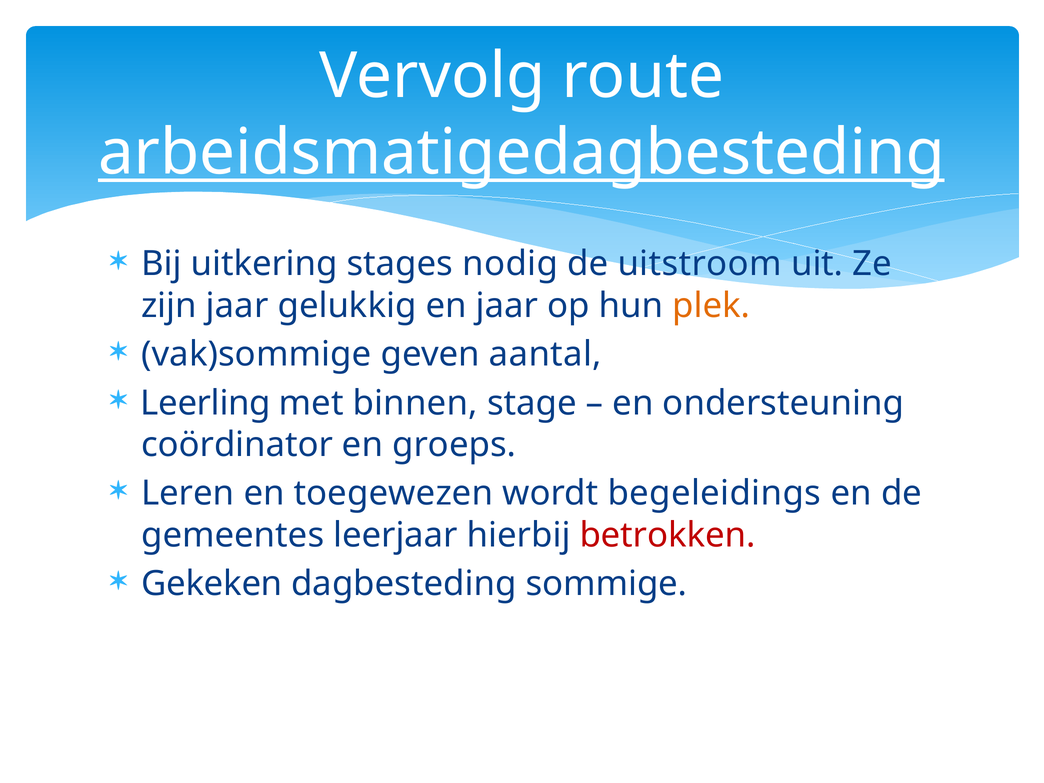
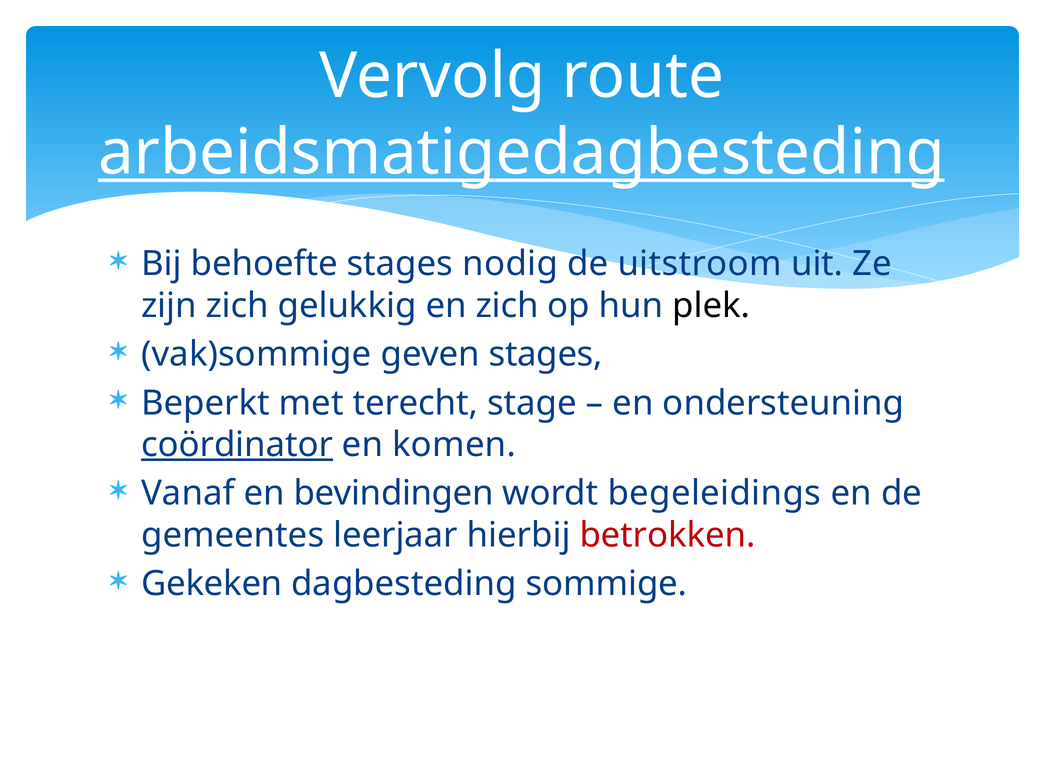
uitkering: uitkering -> behoefte (264, 264)
zijn jaar: jaar -> zich (237, 306)
en jaar: jaar -> zich (507, 306)
plek colour: orange -> black (711, 306)
geven aantal: aantal -> stages (546, 354)
Leerling: Leerling -> Beperkt (205, 403)
binnen: binnen -> terecht (415, 403)
coördinator underline: none -> present (237, 445)
groeps: groeps -> komen (454, 445)
Leren: Leren -> Vanaf (188, 493)
toegewezen: toegewezen -> bevindingen (394, 493)
